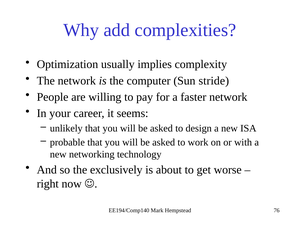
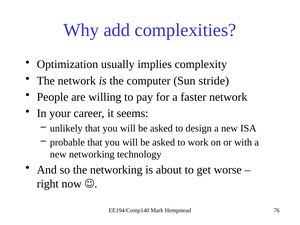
the exclusively: exclusively -> networking (116, 170)
